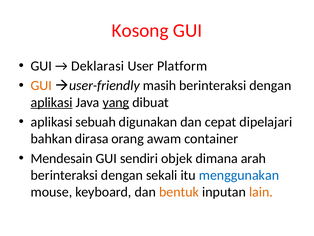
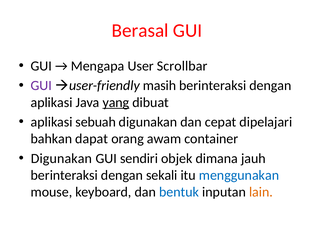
Kosong: Kosong -> Berasal (140, 30)
Deklarasi: Deklarasi -> Mengapa (98, 66)
Platform: Platform -> Scrollbar (182, 66)
GUI colour: orange -> purple (41, 85)
aplikasi underline: present -> none (52, 102)
dirasa: dirasa -> dapat (92, 139)
Mendesain: Mendesain -> Digunakan (61, 158)
arah: arah -> jauh (253, 158)
bentuk colour: orange -> blue (179, 192)
